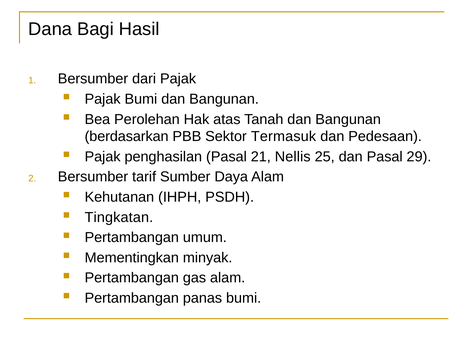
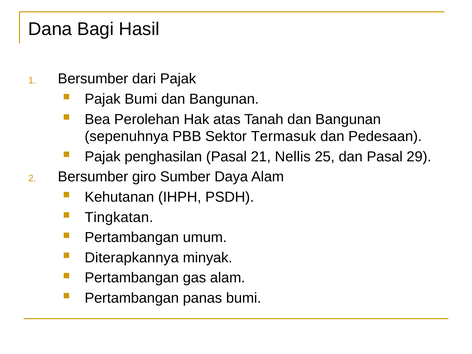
berdasarkan: berdasarkan -> sepenuhnya (127, 137)
tarif: tarif -> giro (144, 177)
Mementingkan: Mementingkan -> Diterapkannya (132, 258)
